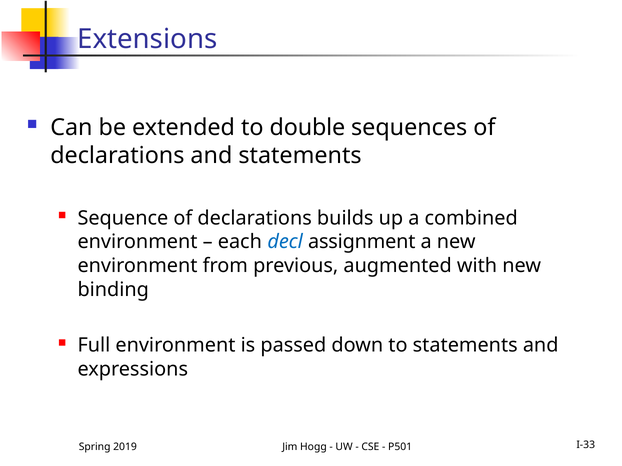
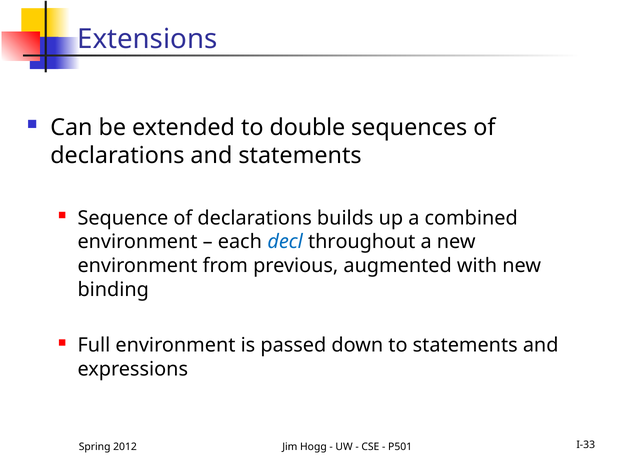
assignment: assignment -> throughout (362, 242)
2019: 2019 -> 2012 (125, 447)
